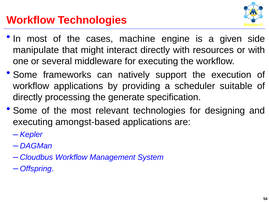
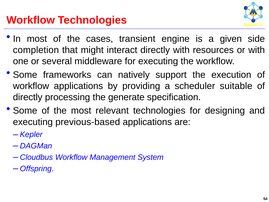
machine: machine -> transient (137, 39)
manipulate: manipulate -> completion (36, 50)
amongst-based: amongst-based -> previous-based (88, 122)
